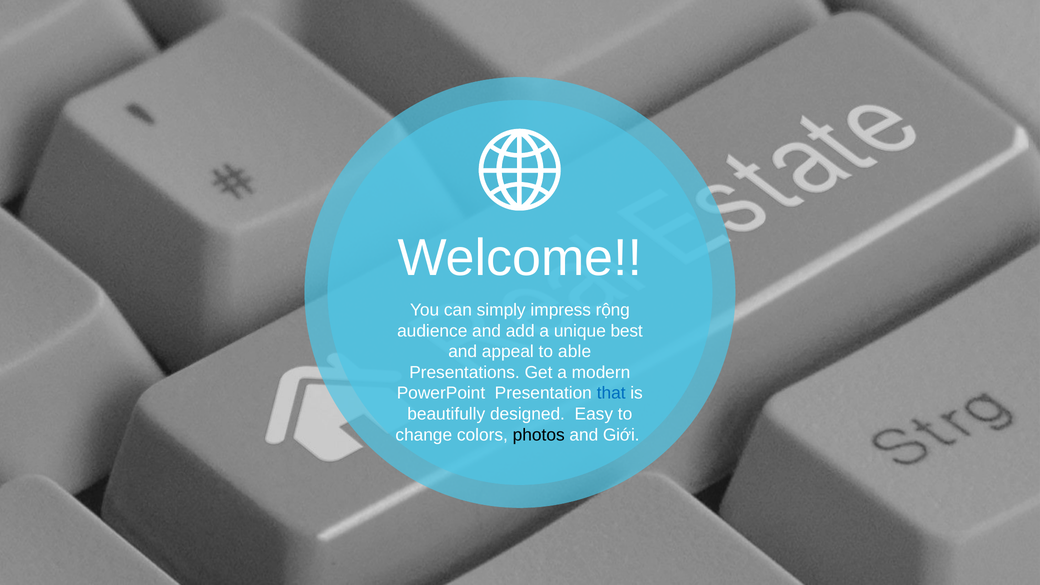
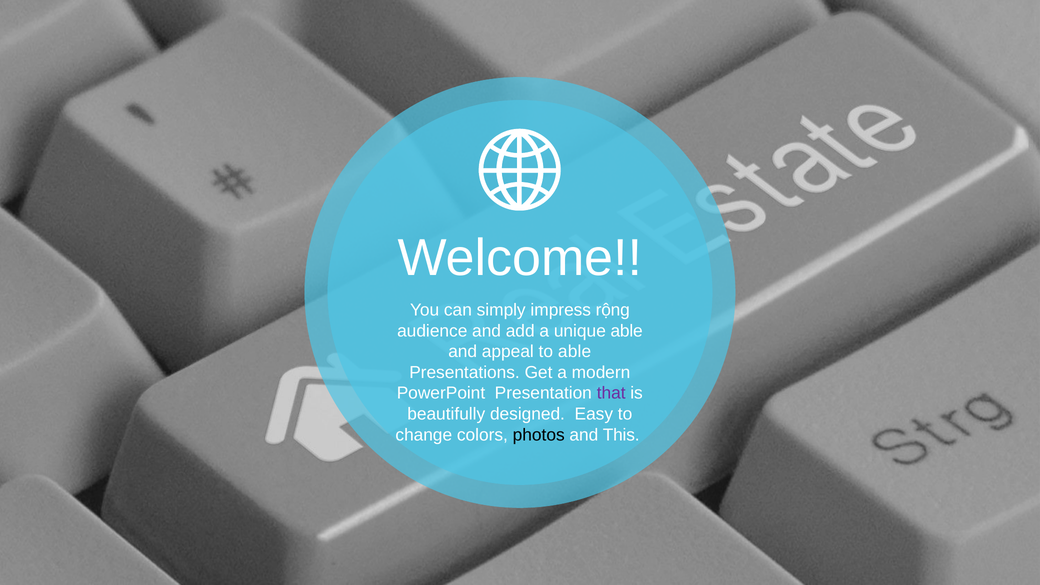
unique best: best -> able (627, 331)
that colour: blue -> purple (611, 393)
Giới: Giới -> This (621, 435)
